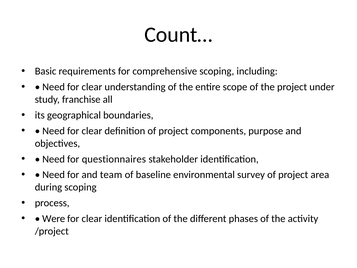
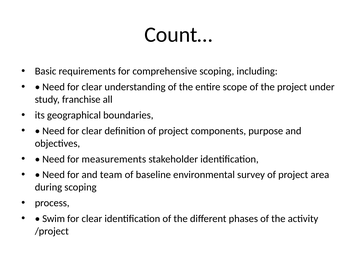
questionnaires: questionnaires -> measurements (114, 159)
Were: Were -> Swim (54, 218)
